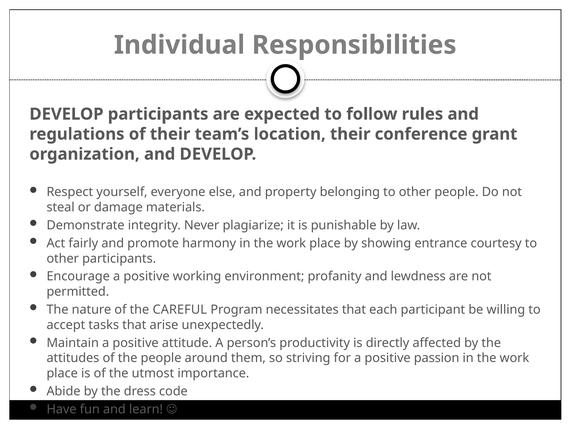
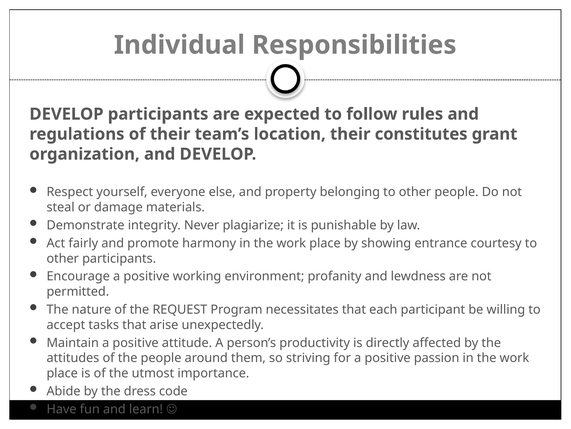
conference: conference -> constitutes (421, 134)
CAREFUL: CAREFUL -> REQUEST (180, 309)
